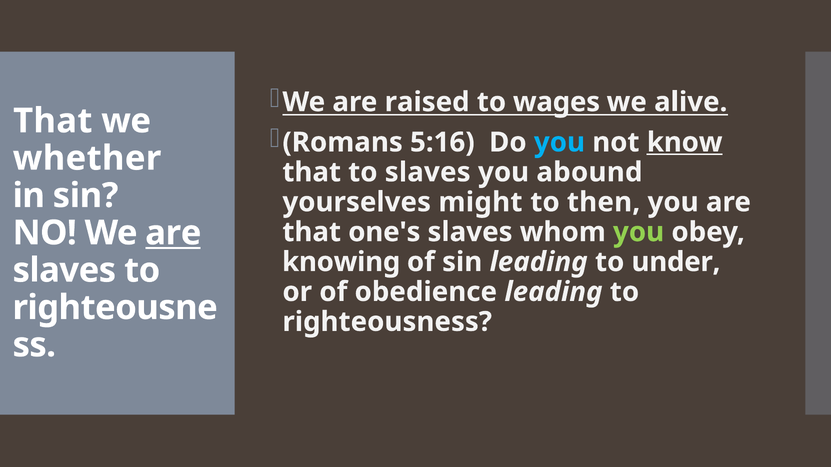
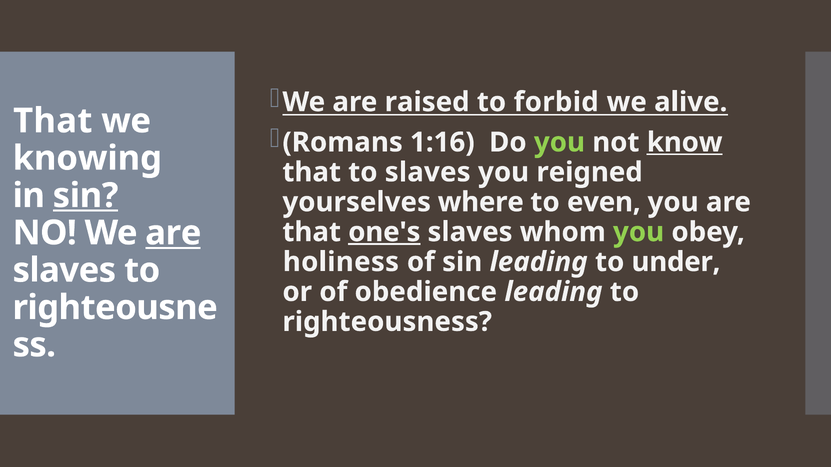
wages: wages -> forbid (556, 102)
5:16: 5:16 -> 1:16 (442, 142)
you colour: light blue -> light green (559, 142)
whether: whether -> knowing (87, 158)
abound: abound -> reigned (590, 172)
sin underline: none -> present (86, 196)
might: might -> where (481, 202)
then: then -> even (604, 202)
one's underline: none -> present (384, 232)
knowing: knowing -> holiness (341, 262)
